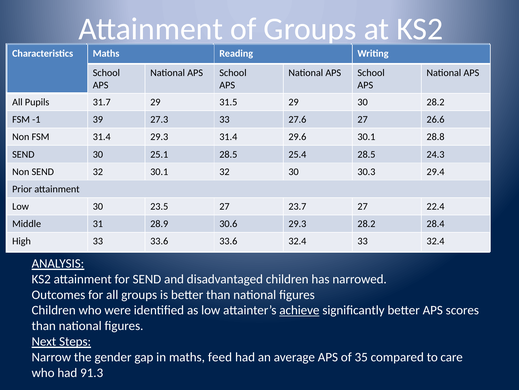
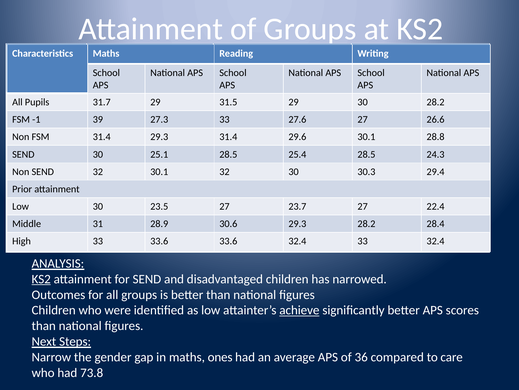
KS2 underline: none -> present (41, 279)
feed: feed -> ones (220, 356)
35: 35 -> 36 (361, 356)
91.3: 91.3 -> 73.8 (92, 372)
